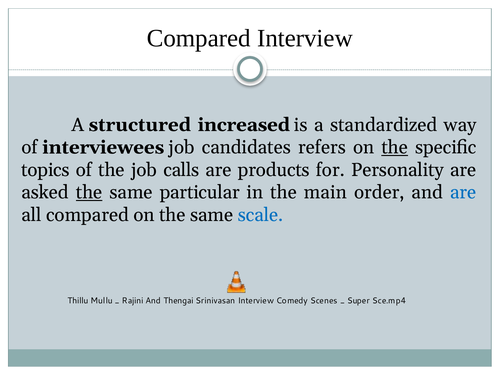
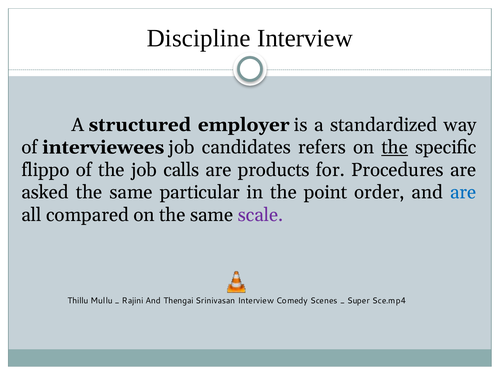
Compared: Compared -> Discipline (199, 38)
increased: increased -> employer (244, 125)
topics: topics -> flippo (45, 170)
Personality: Personality -> Procedures (397, 170)
the underline: present -> none (89, 192)
main: main -> point (326, 192)
scale colour: blue -> purple (260, 215)
